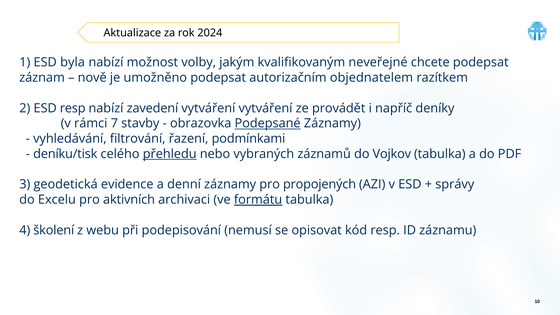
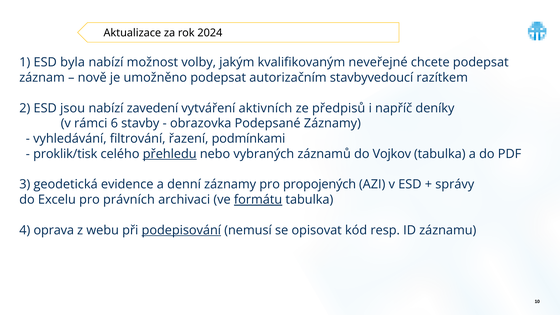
objednatelem: objednatelem -> stavbyvedoucí (372, 78)
ESD resp: resp -> jsou (73, 108)
vytváření vytváření: vytváření -> aktivních (265, 108)
provádět: provádět -> předpisů (339, 108)
7: 7 -> 6 (114, 123)
Podepsané underline: present -> none (268, 123)
deníku/tisk: deníku/tisk -> proklik/tisk (65, 154)
aktivních: aktivních -> právních (129, 200)
školení: školení -> oprava (54, 230)
podepisování underline: none -> present (181, 230)
